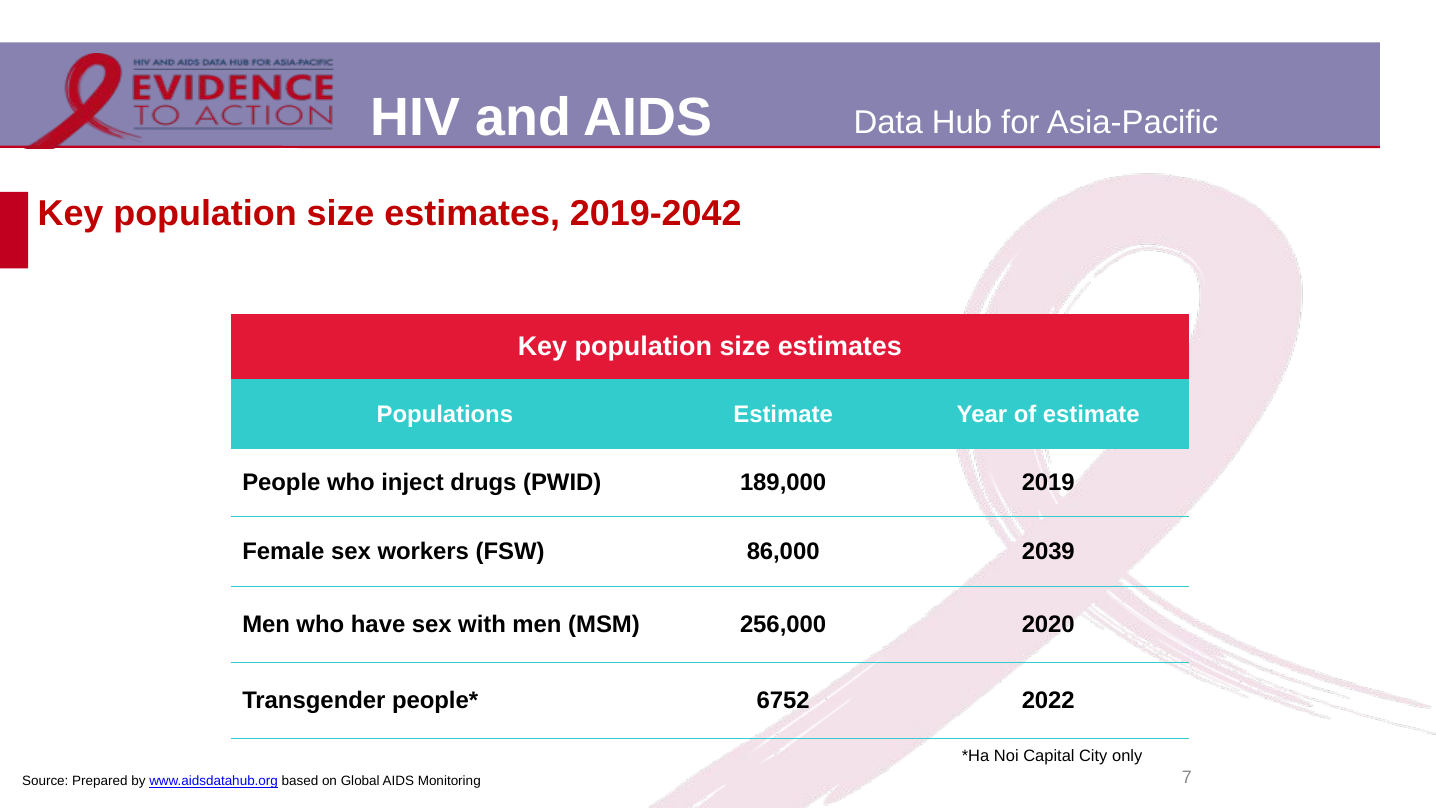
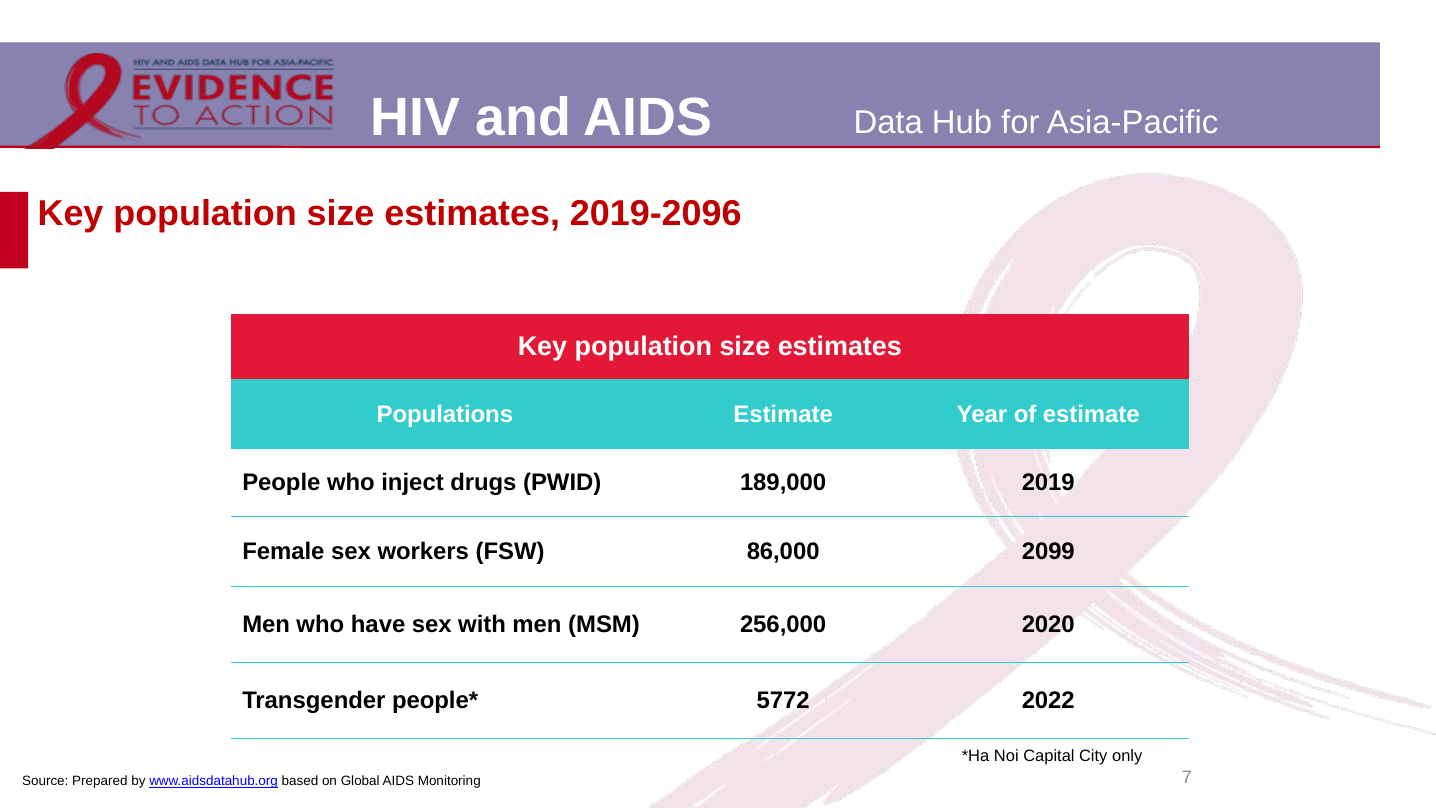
2019-2042: 2019-2042 -> 2019-2096 (656, 214)
2039: 2039 -> 2099 (1048, 552)
6752: 6752 -> 5772 (783, 701)
